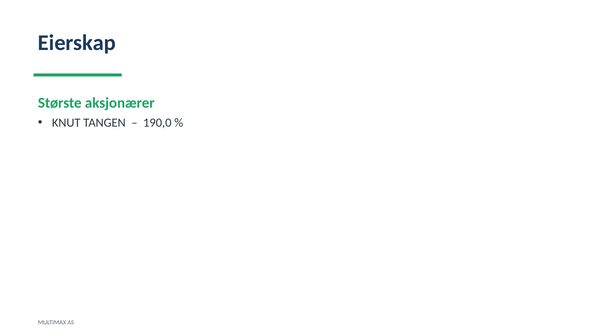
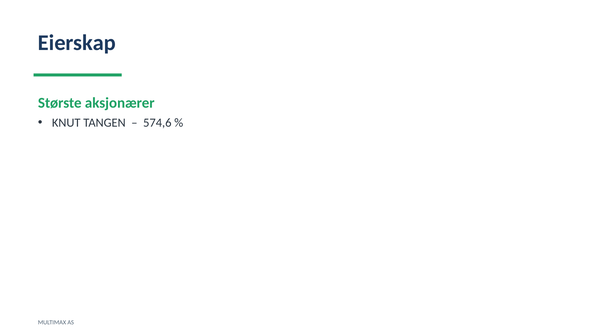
190,0: 190,0 -> 574,6 (157, 123)
